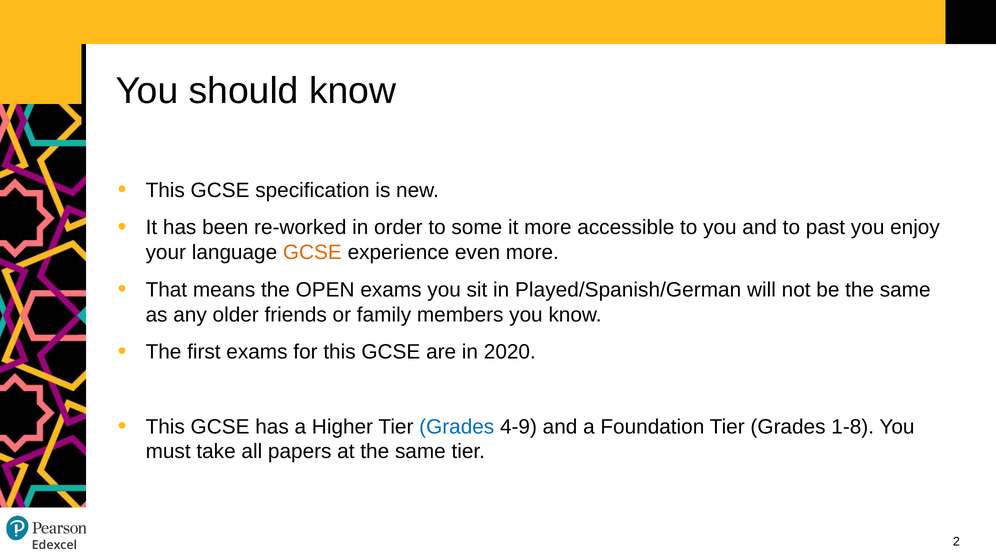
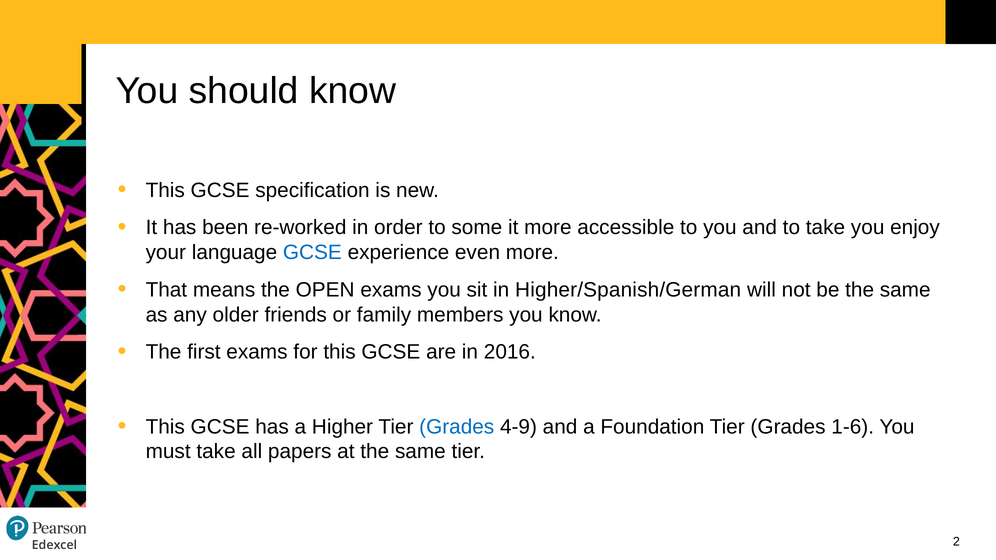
to past: past -> take (825, 228)
GCSE colour: orange -> blue (312, 253)
Played/Spanish/German: Played/Spanish/German -> Higher/Spanish/German (628, 290)
2020: 2020 -> 2016 (510, 352)
1-8: 1-8 -> 1-6 (853, 427)
